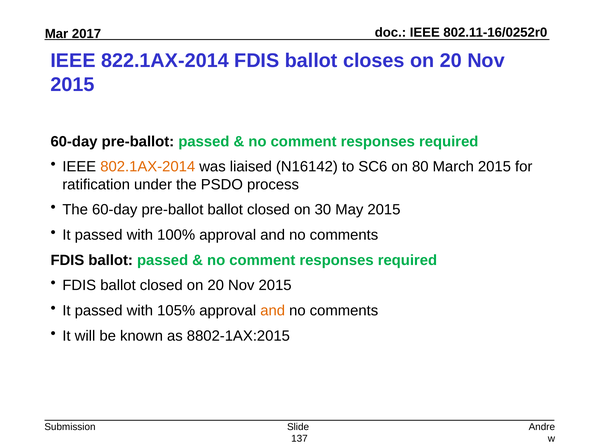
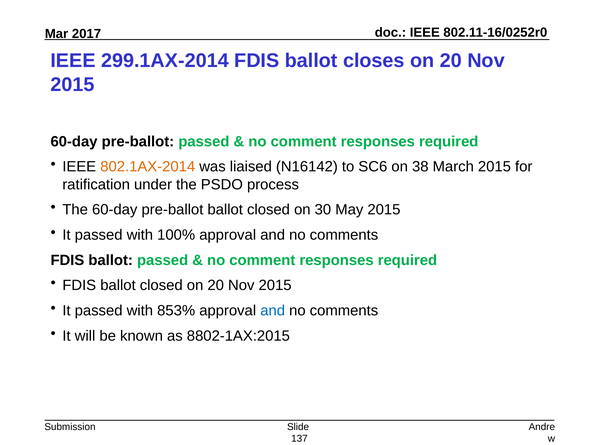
822.1AX-2014: 822.1AX-2014 -> 299.1AX-2014 (165, 61)
80: 80 -> 38 (420, 167)
105%: 105% -> 853% (176, 311)
and colour: orange -> blue (273, 311)
